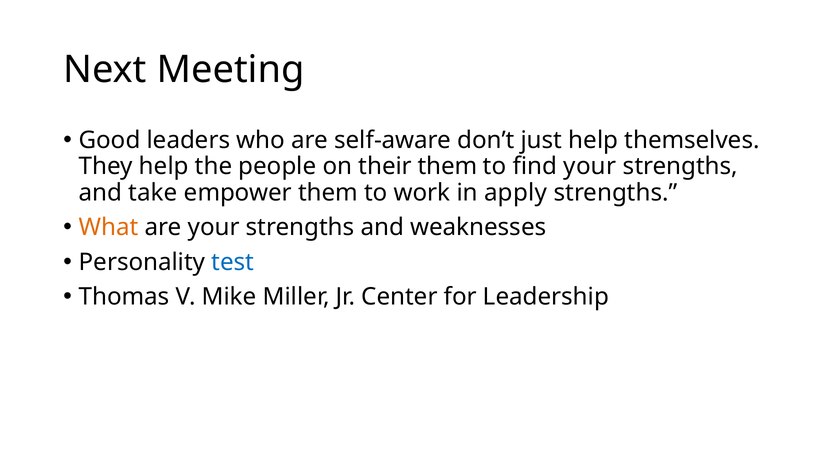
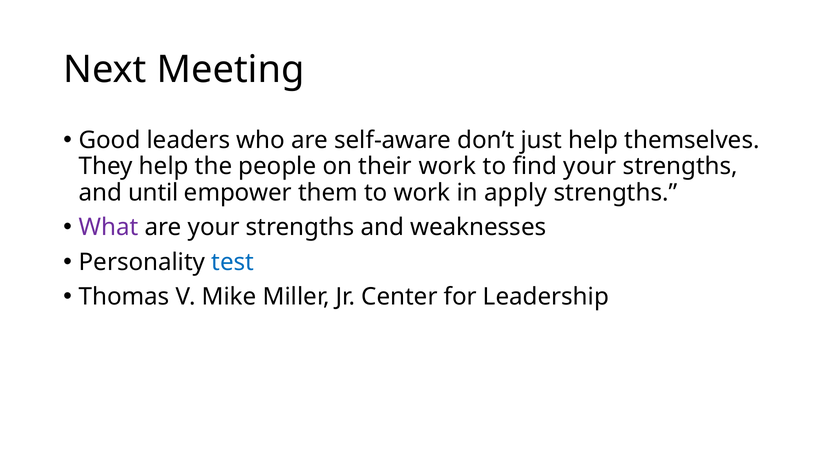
their them: them -> work (447, 166)
take: take -> until (153, 192)
What colour: orange -> purple (109, 227)
